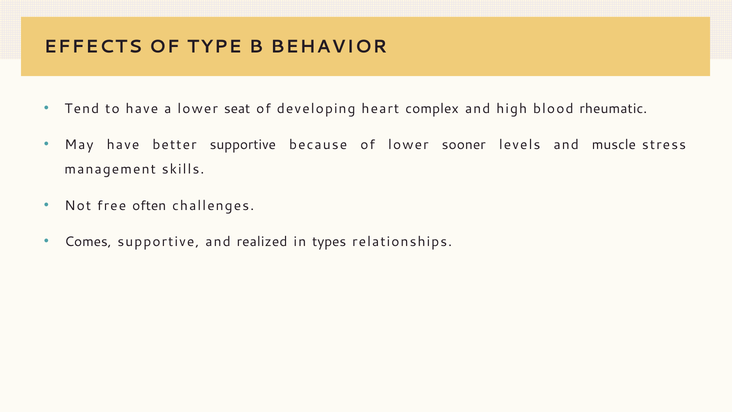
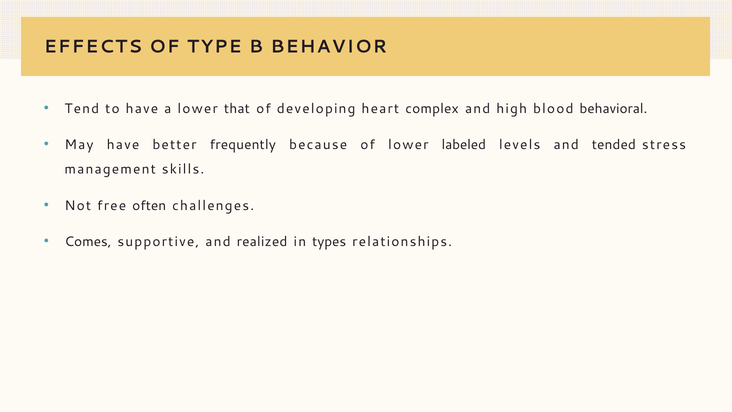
seat: seat -> that (237, 108)
rheumatic: rheumatic -> behavioral (613, 108)
better supportive: supportive -> frequently (243, 145)
sooner: sooner -> labeled (464, 145)
muscle: muscle -> tended (614, 145)
